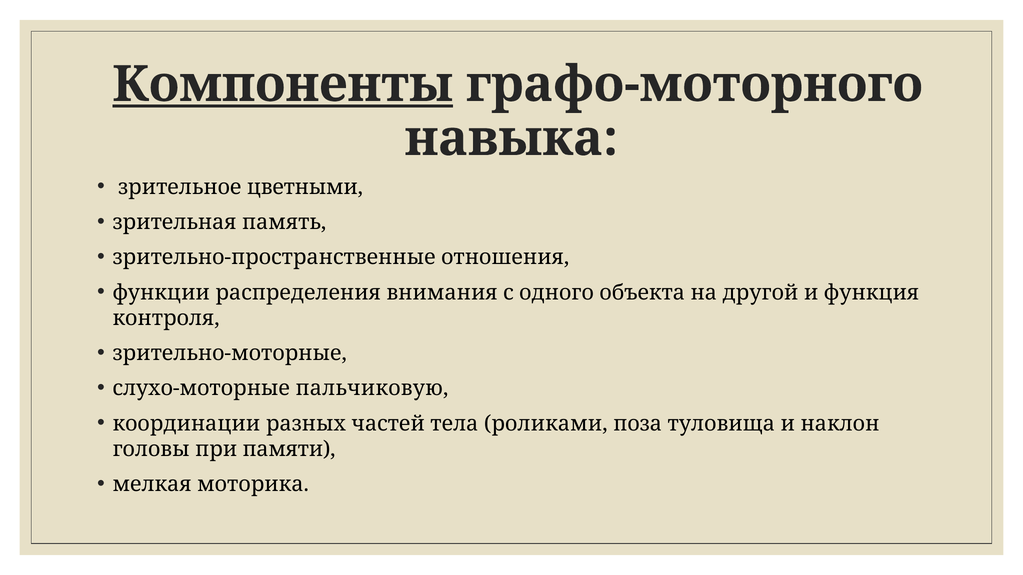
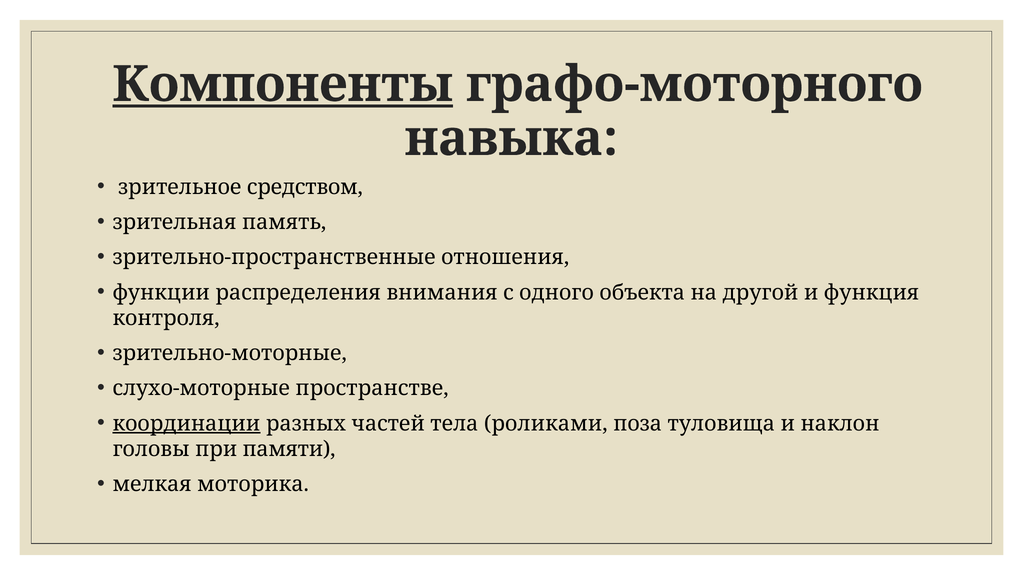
цветными: цветными -> средством (305, 187)
пальчиковую: пальчиковую -> пространстве (372, 389)
координации underline: none -> present (186, 424)
